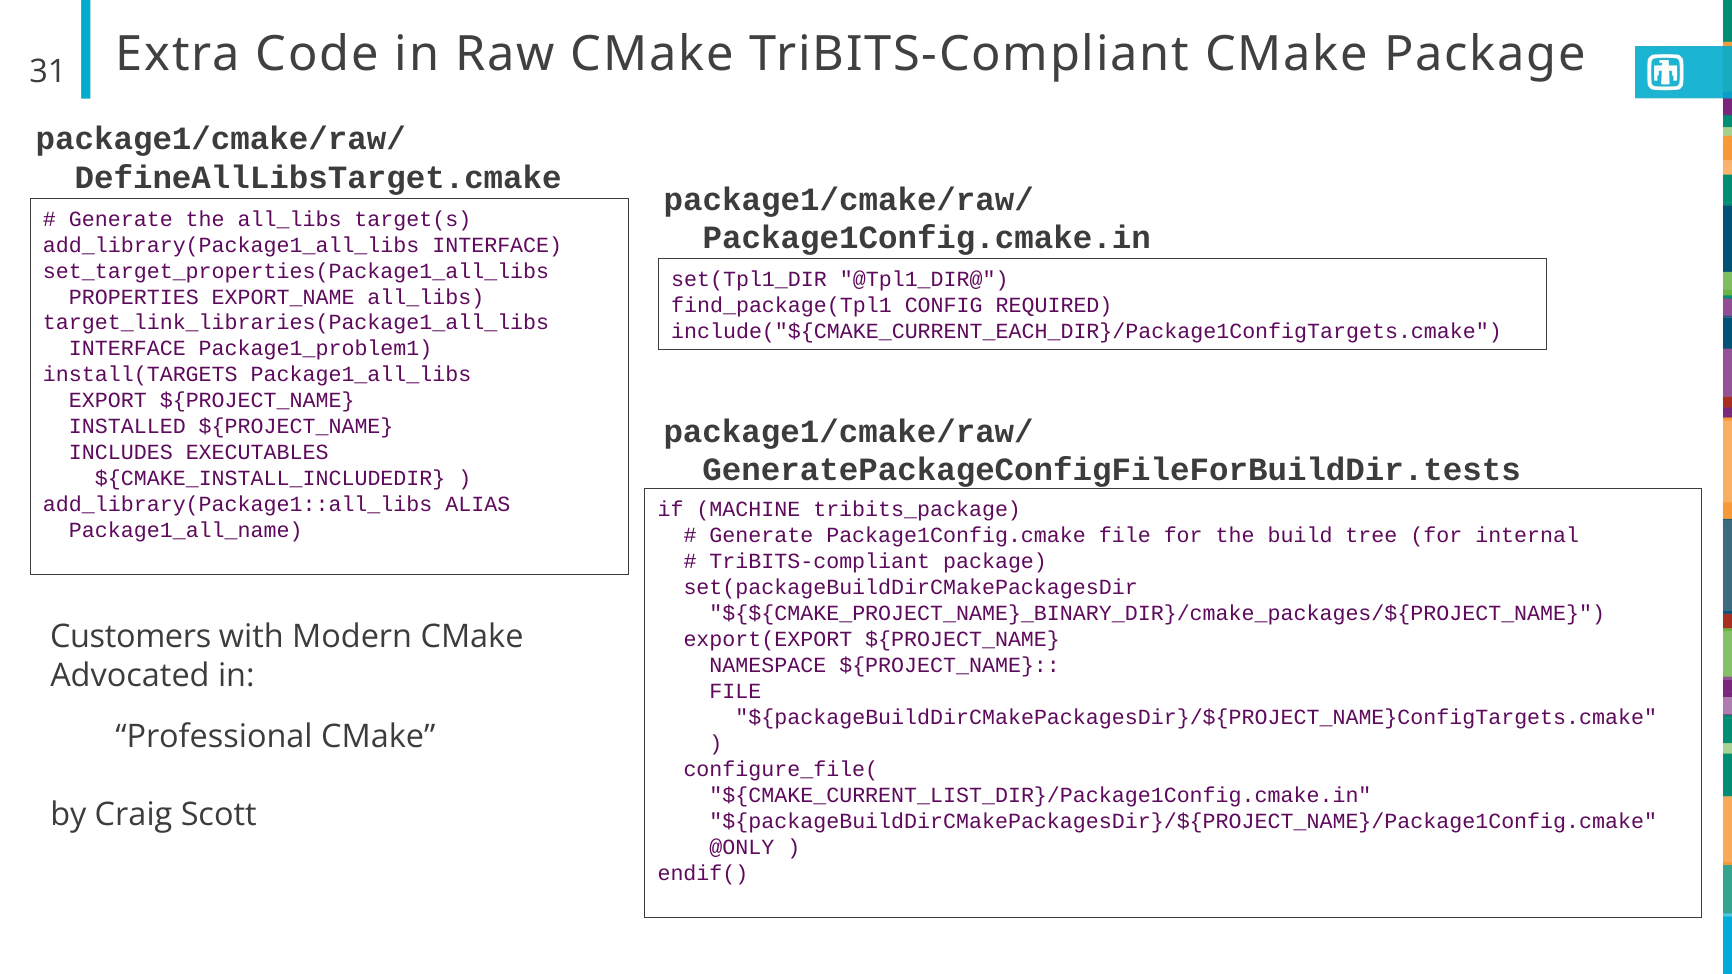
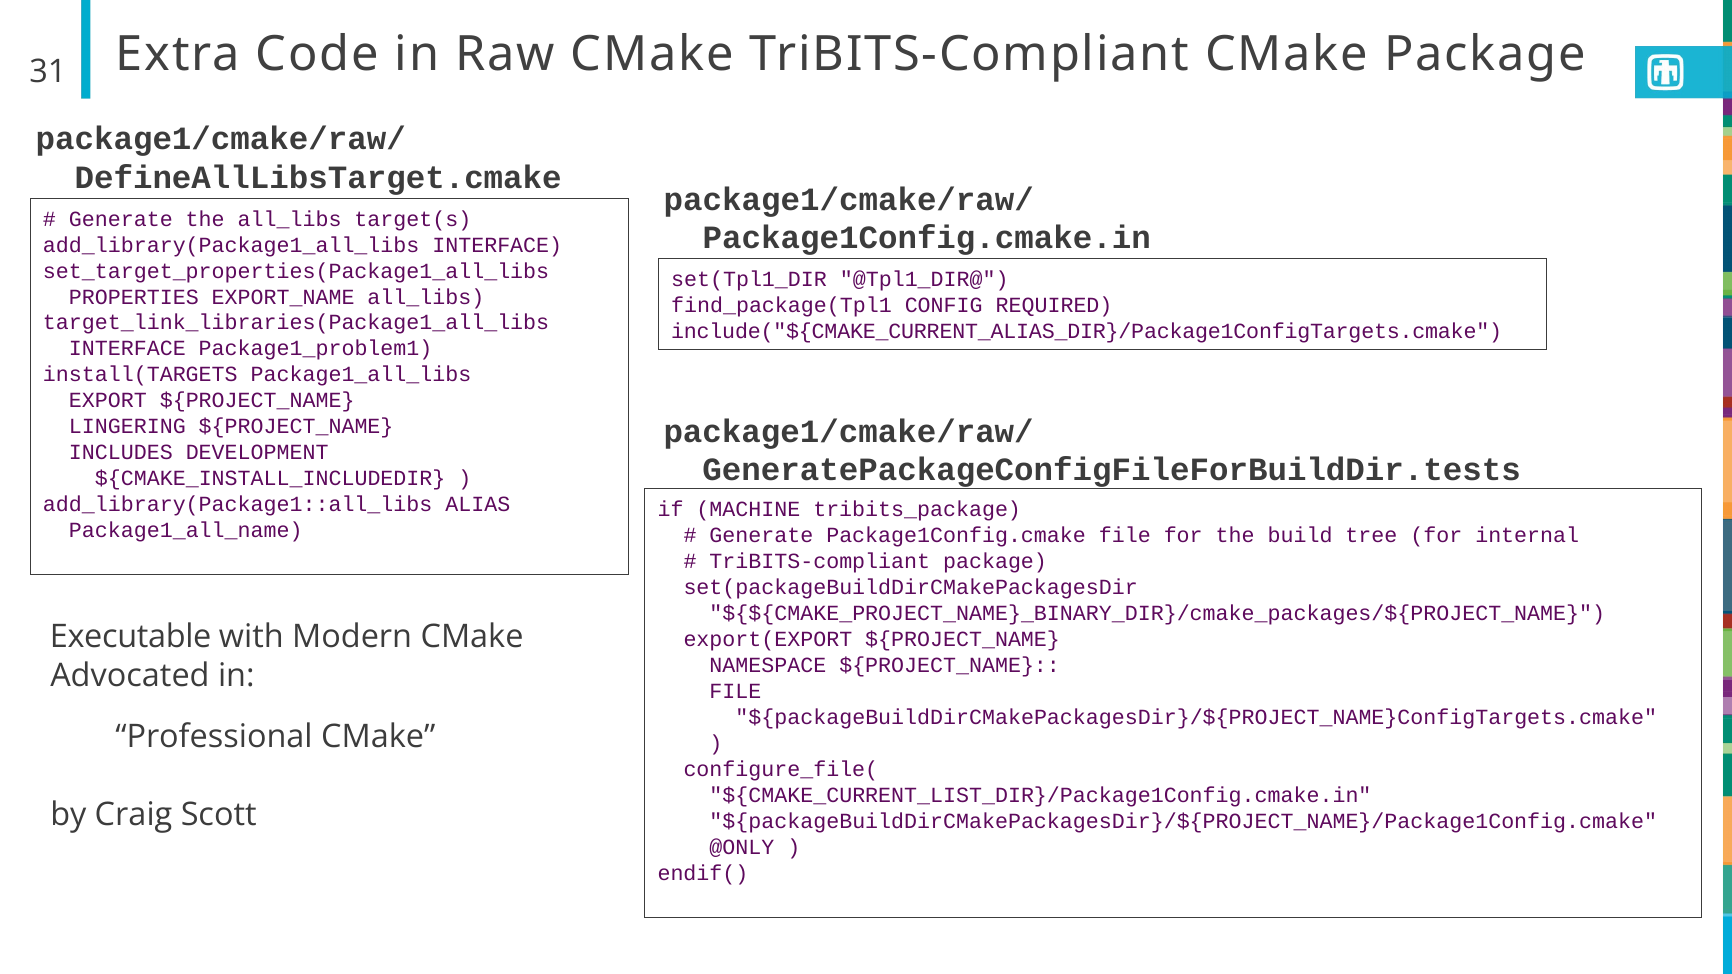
include("${CMAKE_CURRENT_EACH_DIR}/Package1ConfigTargets.cmake: include("${CMAKE_CURRENT_EACH_DIR}/Package1ConfigTargets.cmake -> include("${CMAKE_CURRENT_ALIAS_DIR}/Package1ConfigTargets.cmake (1087, 332)
INSTALLED: INSTALLED -> LINGERING (127, 427)
EXECUTABLES: EXECUTABLES -> DEVELOPMENT (257, 453)
Customers: Customers -> Executable (131, 637)
